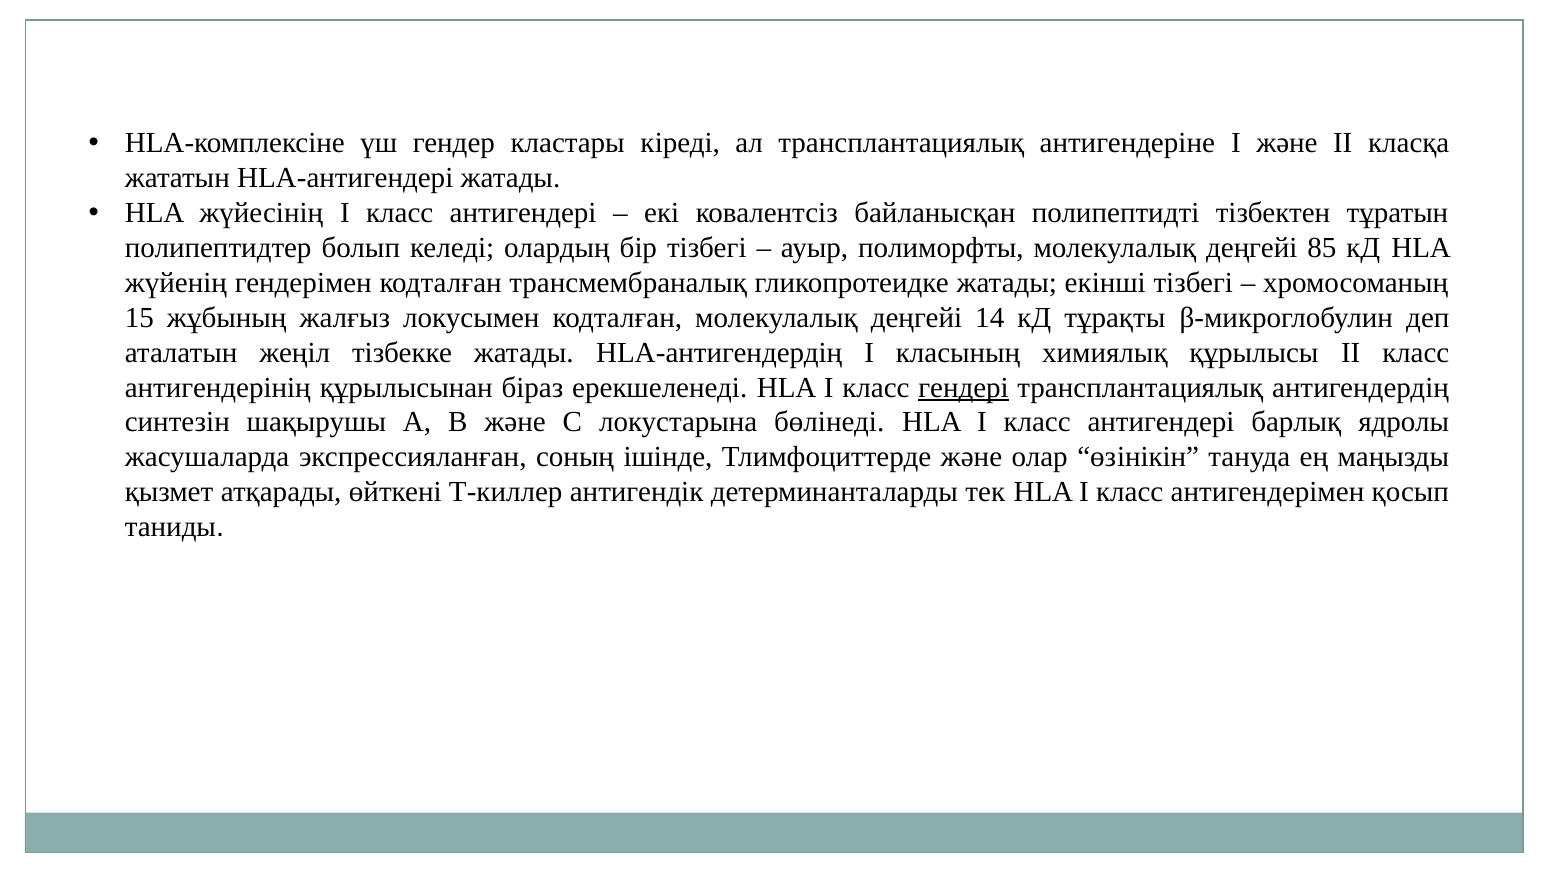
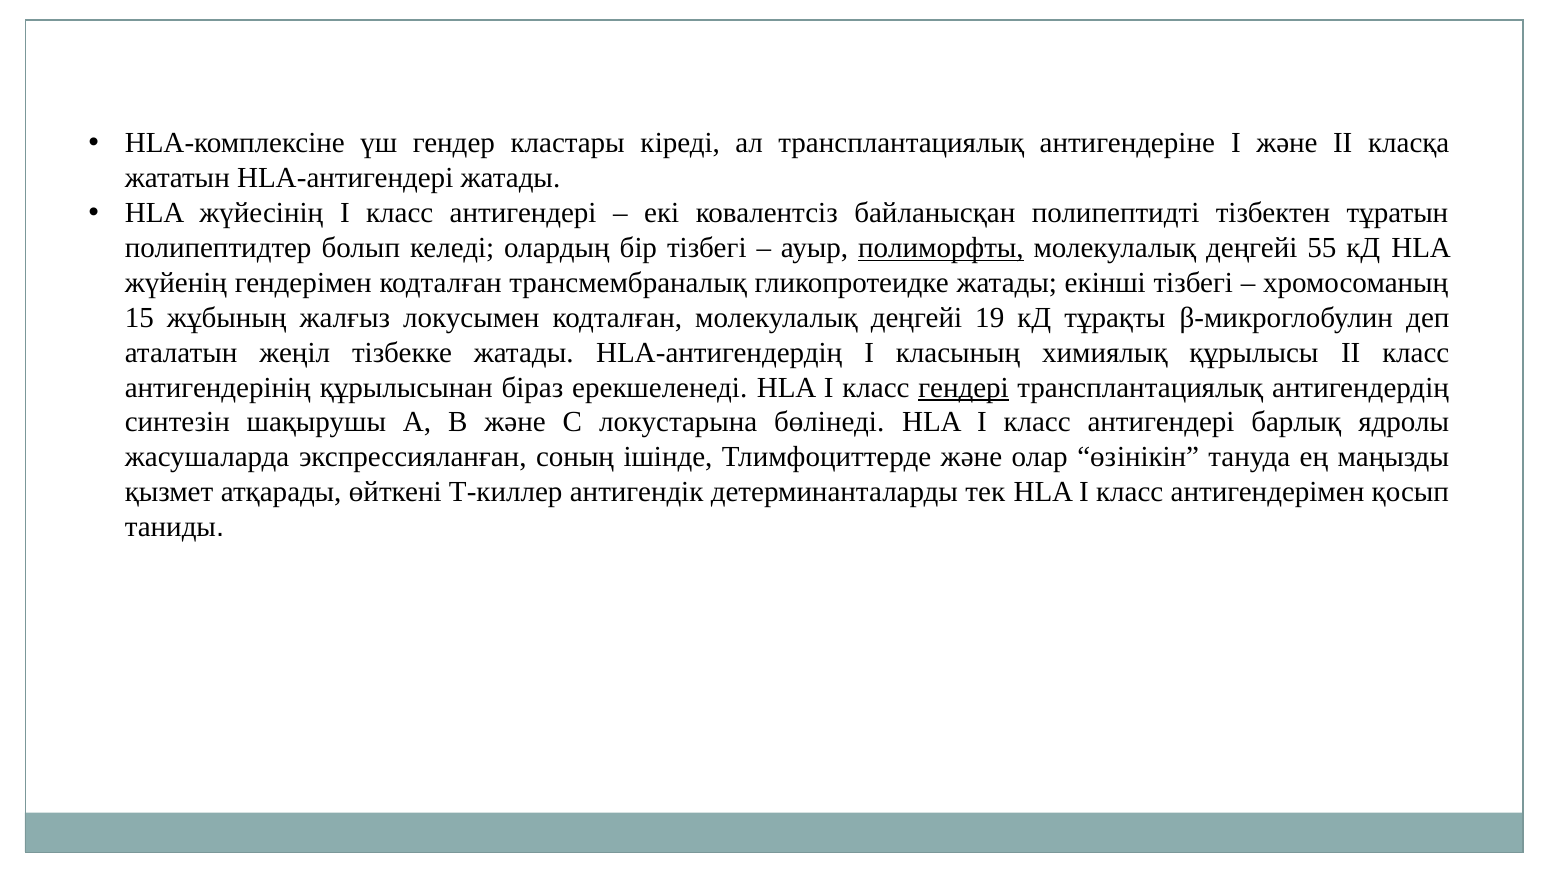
полиморфты underline: none -> present (941, 248)
85: 85 -> 55 (1322, 248)
14: 14 -> 19 (990, 318)
